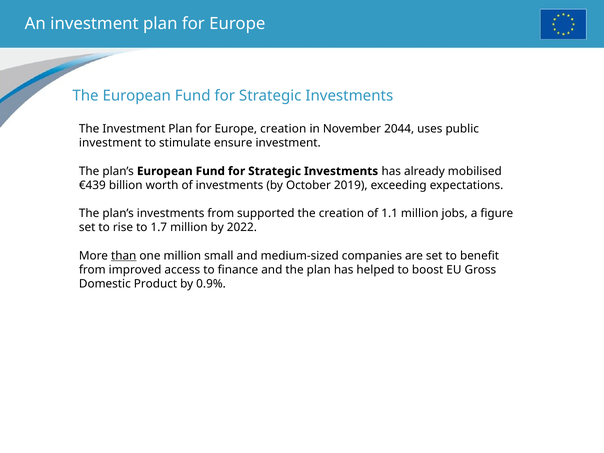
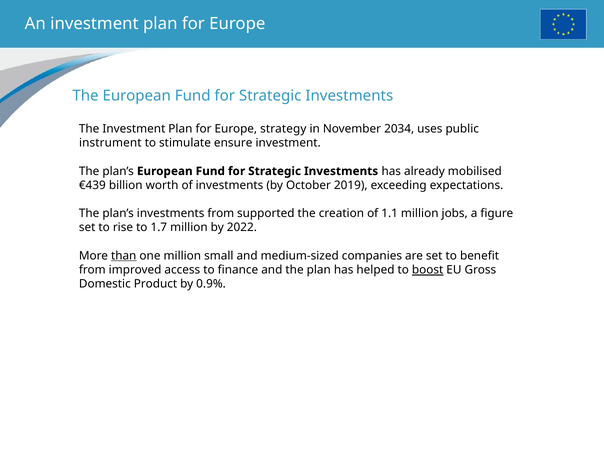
Europe creation: creation -> strategy (283, 129)
2044: 2044 -> 2034 (399, 129)
investment: investment -> instrument (110, 143)
boost underline: none -> present (428, 270)
